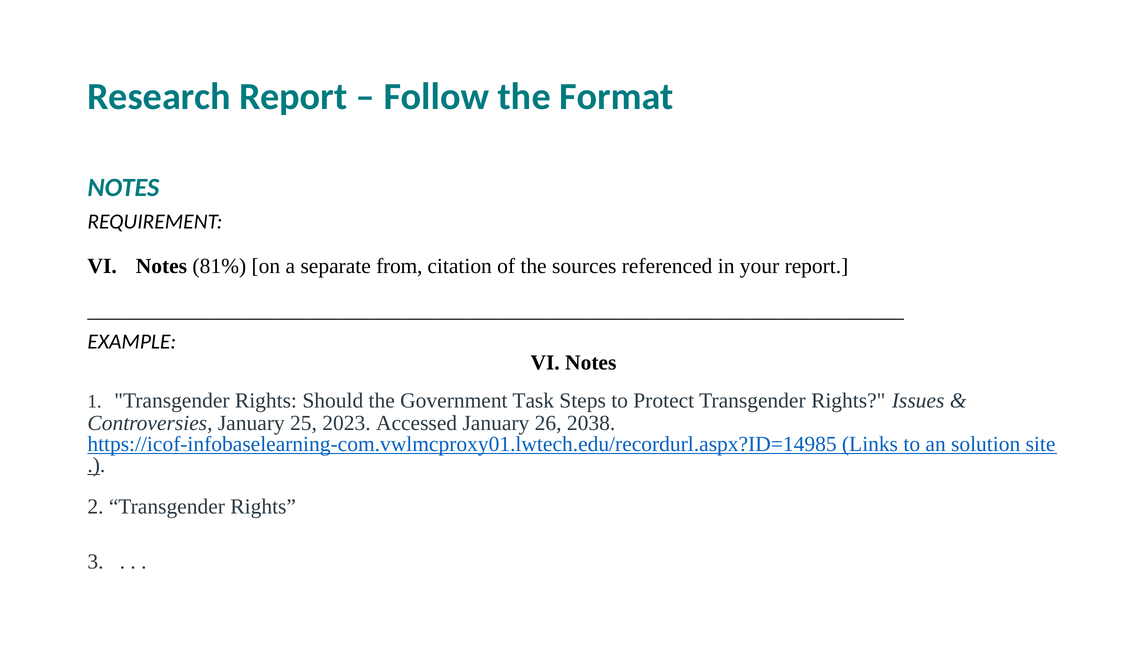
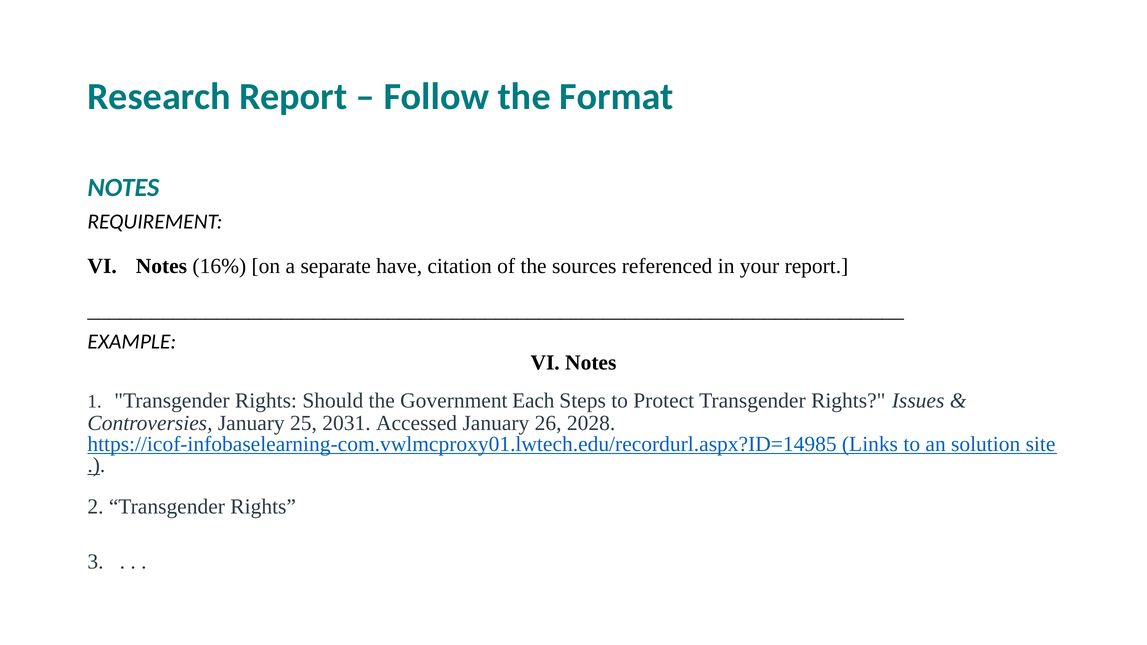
81%: 81% -> 16% (219, 266)
from: from -> have (399, 266)
Task: Task -> Each (533, 401)
2023: 2023 -> 2031 (347, 423)
2038: 2038 -> 2028 (591, 423)
